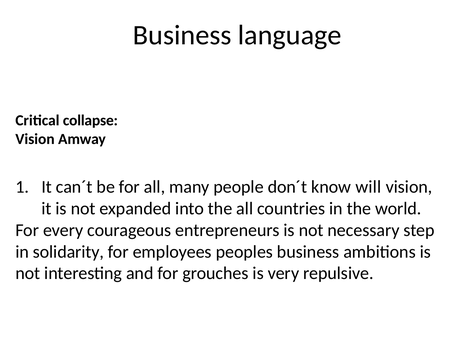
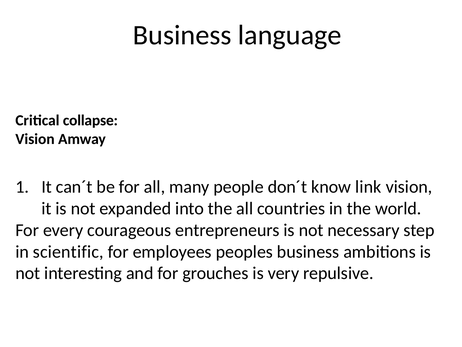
will: will -> link (368, 187)
solidarity: solidarity -> scientific (68, 251)
